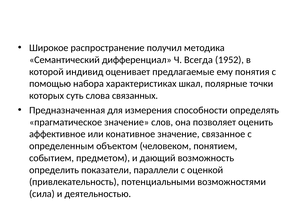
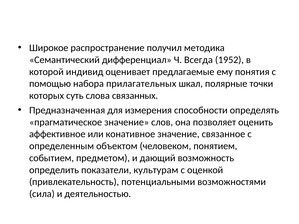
характеристиках: характеристиках -> прилагательных (141, 84)
параллели: параллели -> культурам (156, 170)
